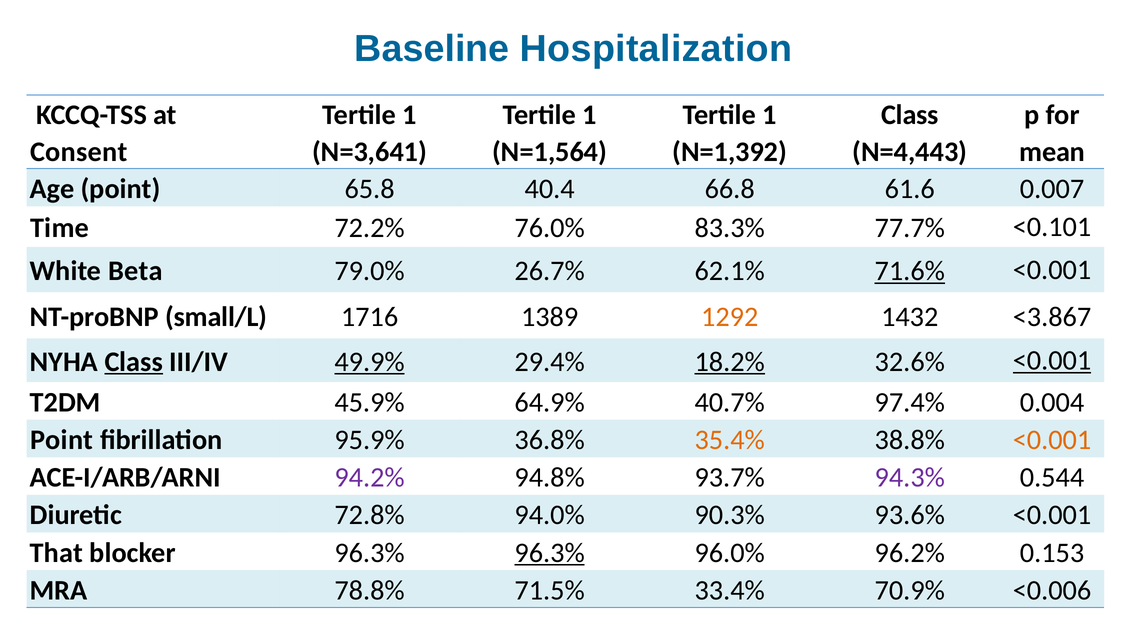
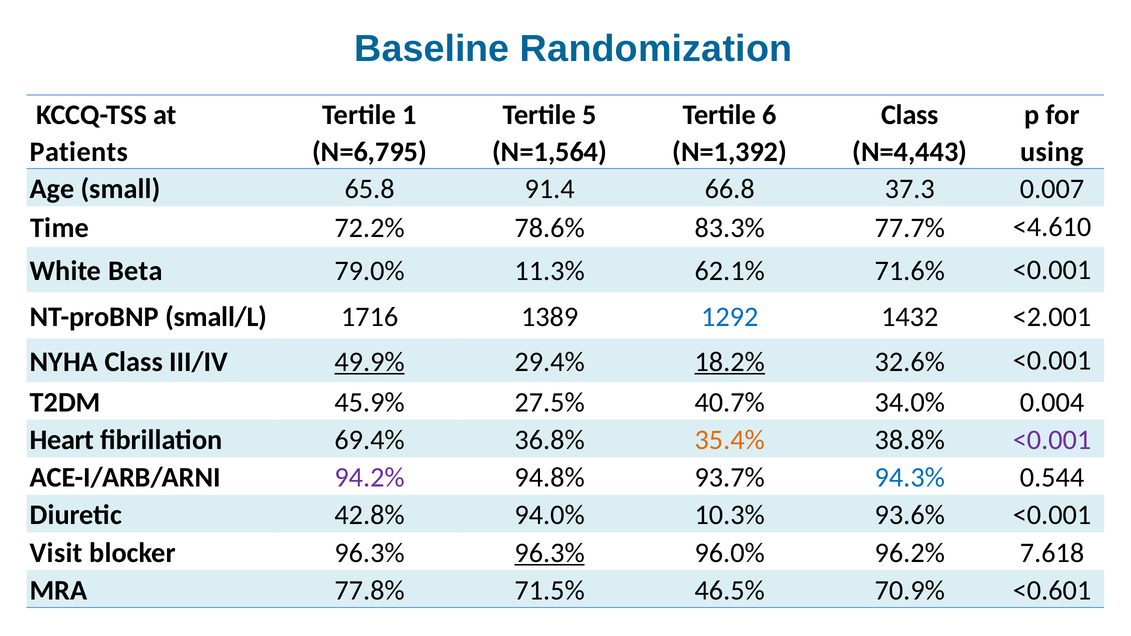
Hospitalization: Hospitalization -> Randomization (656, 49)
1: 1 -> 5 (590, 115)
1: 1 -> 6 (770, 115)
Consent: Consent -> Patients (79, 152)
N=3,641: N=3,641 -> N=6,795 (370, 152)
mean: mean -> using (1052, 152)
Age point: point -> small (121, 189)
40.4: 40.4 -> 91.4 (550, 189)
61.6: 61.6 -> 37.3 (910, 189)
76.0%: 76.0% -> 78.6% (550, 228)
<0.101: <0.101 -> <4.610 (1052, 227)
26.7%: 26.7% -> 11.3% (550, 271)
71.6% underline: present -> none (910, 271)
1292 colour: orange -> blue (730, 317)
<3.867: <3.867 -> <2.001 (1052, 317)
Class underline: present -> none (134, 362)
<0.001 underline: present -> none (1052, 361)
64.9%: 64.9% -> 27.5% (550, 402)
97.4%: 97.4% -> 34.0% (910, 402)
Point: Point -> Heart (62, 440)
95.9%: 95.9% -> 69.4% (370, 440)
<0.001 colour: orange -> purple (1052, 440)
94.3% colour: purple -> blue (910, 478)
72.8%: 72.8% -> 42.8% (370, 515)
90.3%: 90.3% -> 10.3% (730, 515)
That: That -> Visit (56, 553)
0.153: 0.153 -> 7.618 (1052, 553)
78.8%: 78.8% -> 77.8% (370, 590)
33.4%: 33.4% -> 46.5% (730, 590)
<0.006: <0.006 -> <0.601 (1052, 590)
